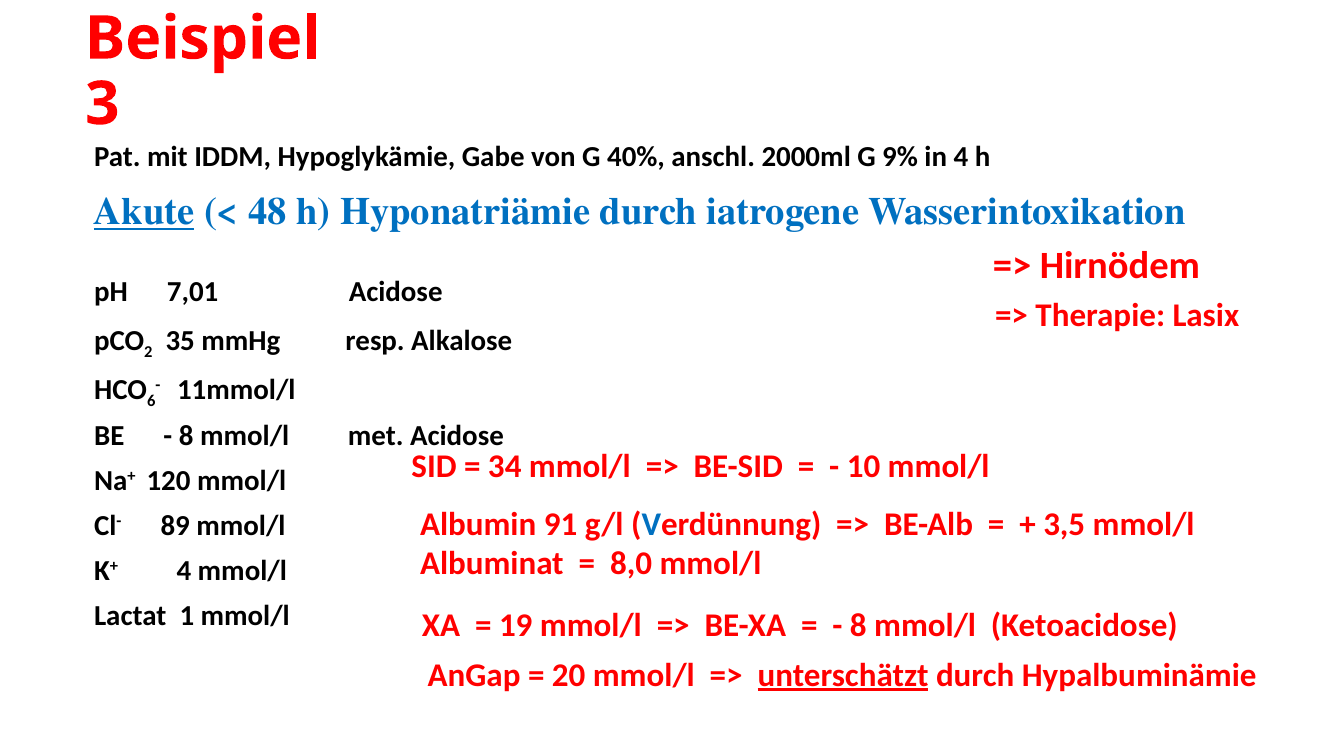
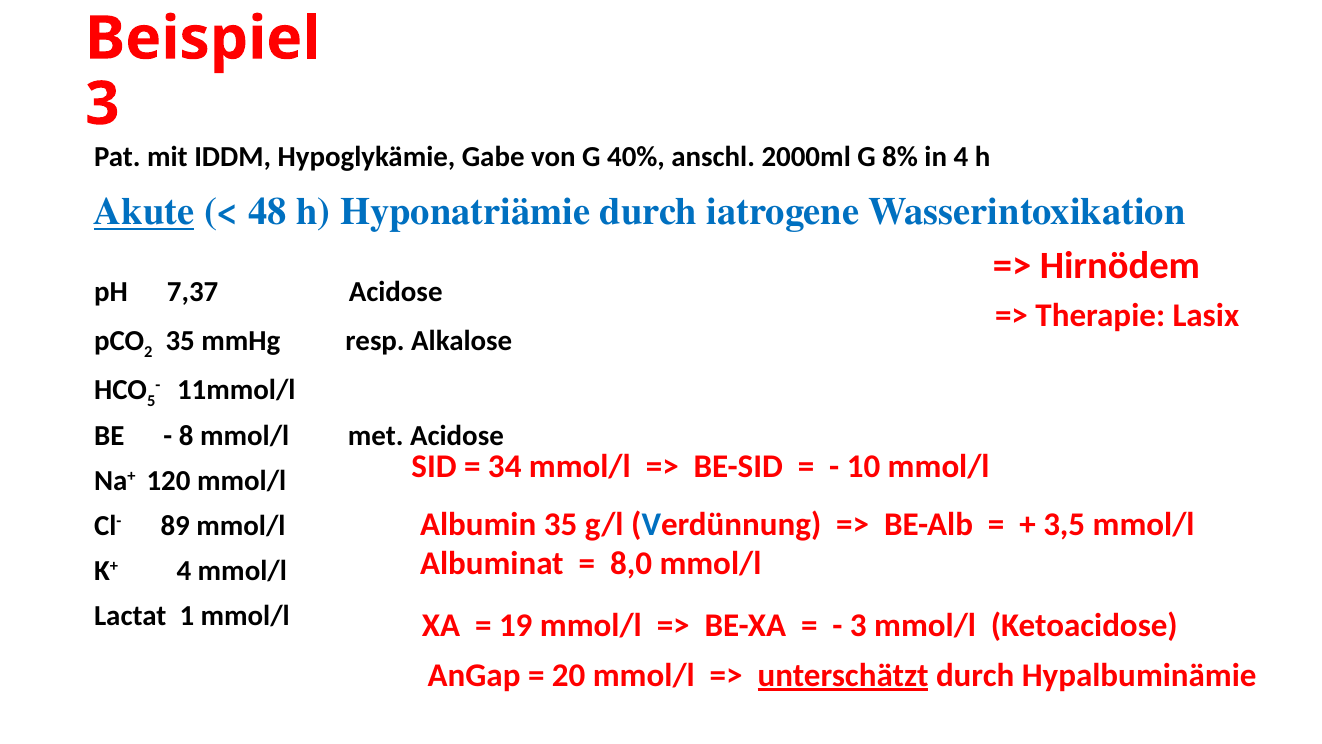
9%: 9% -> 8% (900, 157)
7,01: 7,01 -> 7,37 (193, 292)
6: 6 -> 5 (151, 401)
Albumin 91: 91 -> 35 (561, 524)
8: 8 -> 3 (858, 625)
